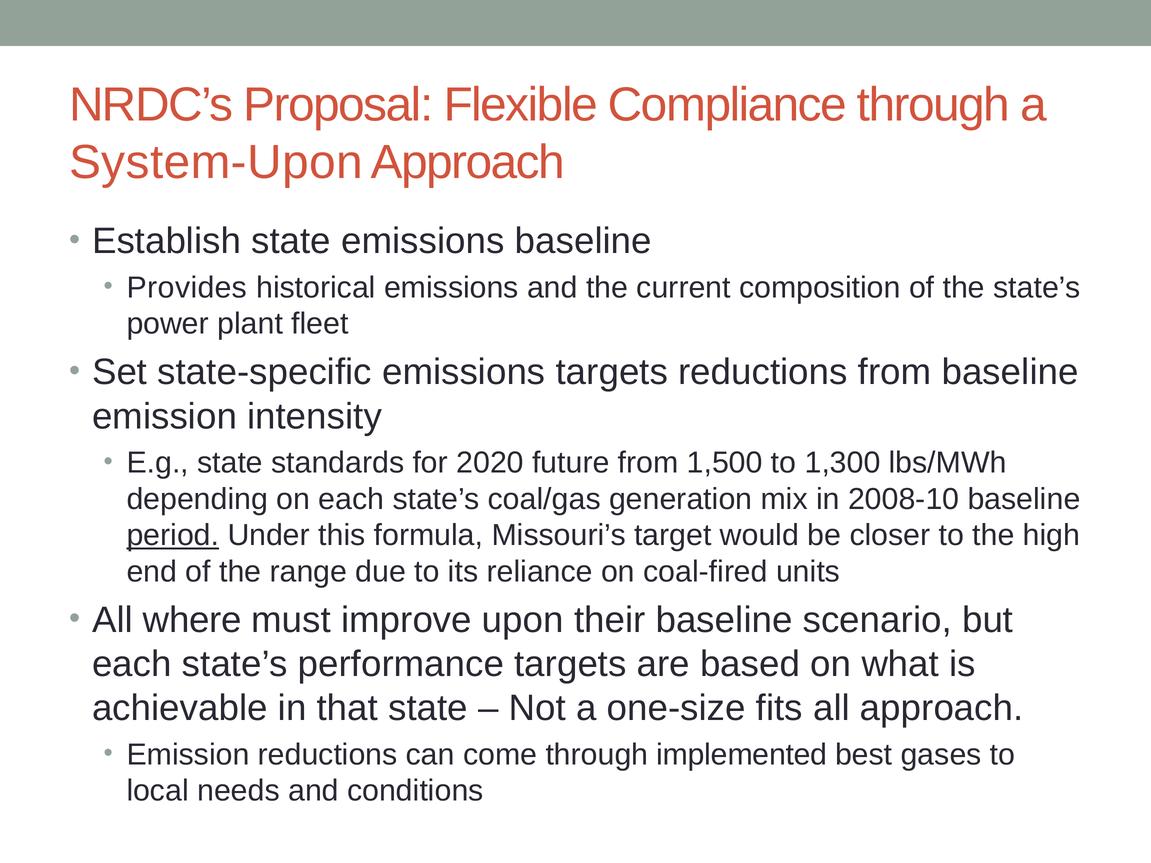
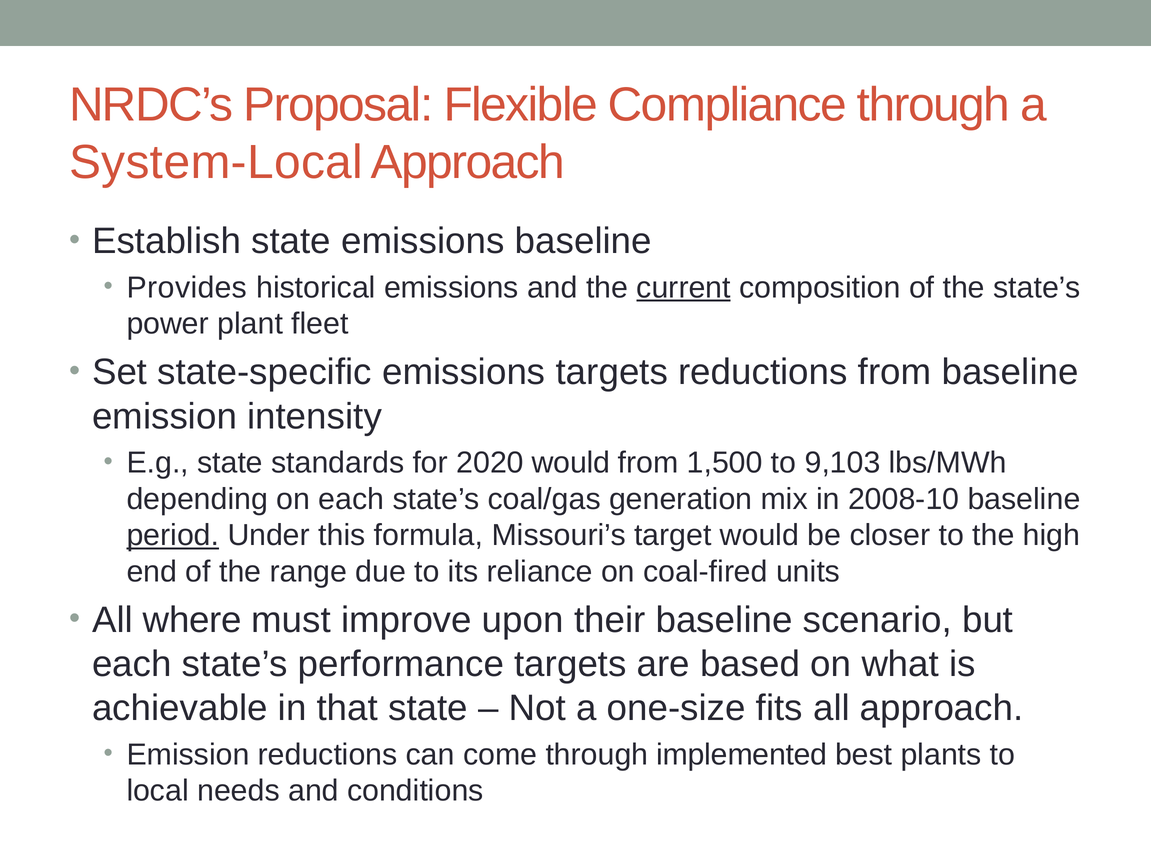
System-Upon: System-Upon -> System-Local (216, 163)
current underline: none -> present (684, 288)
2020 future: future -> would (571, 463)
1,300: 1,300 -> 9,103 (843, 463)
gases: gases -> plants (941, 755)
